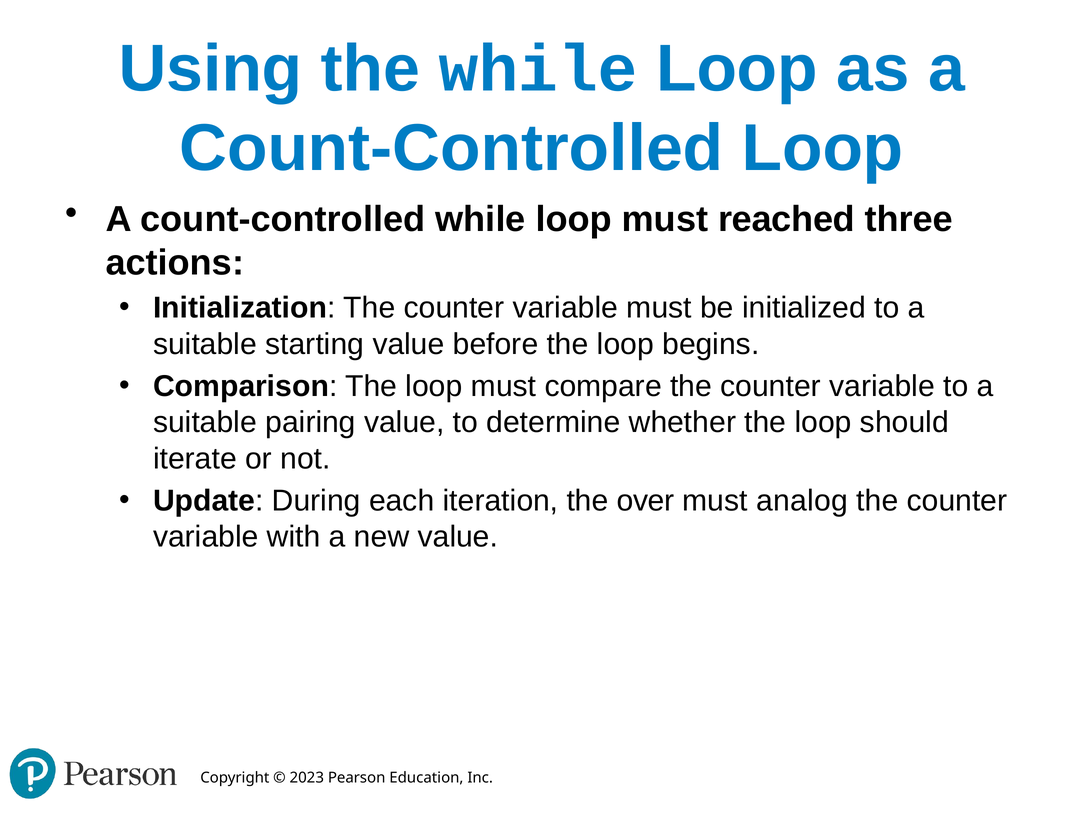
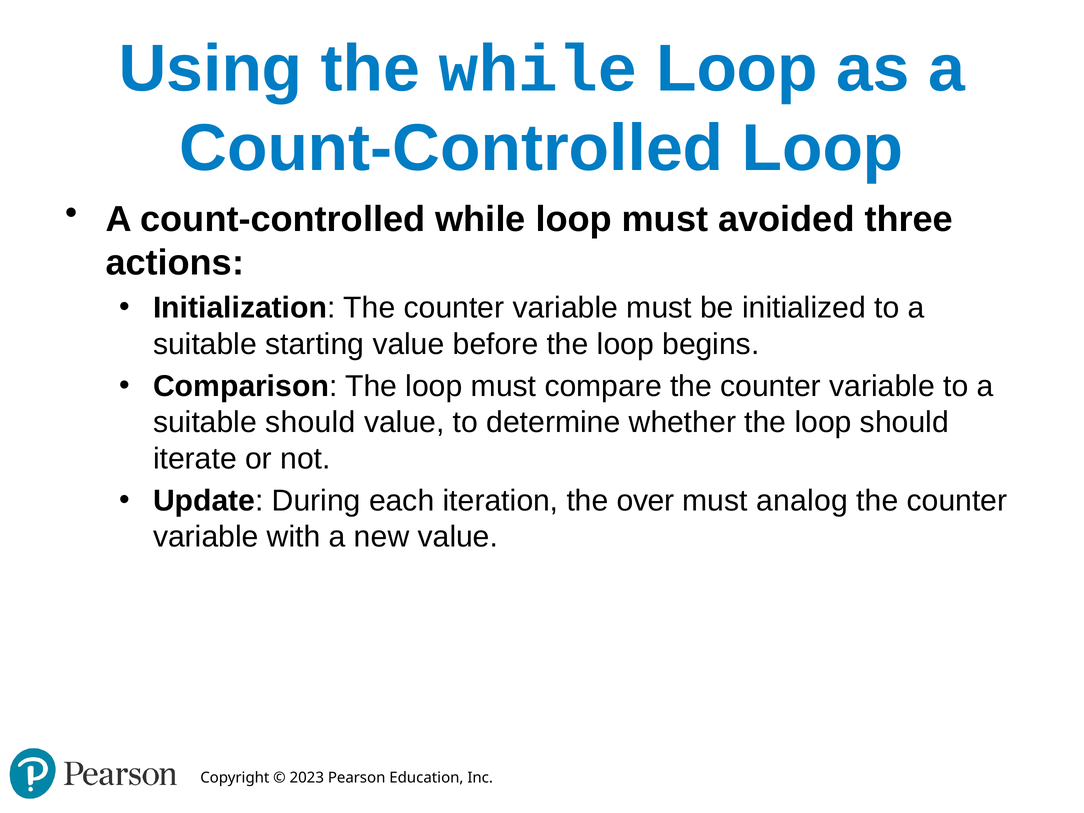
reached: reached -> avoided (786, 219)
suitable pairing: pairing -> should (310, 423)
